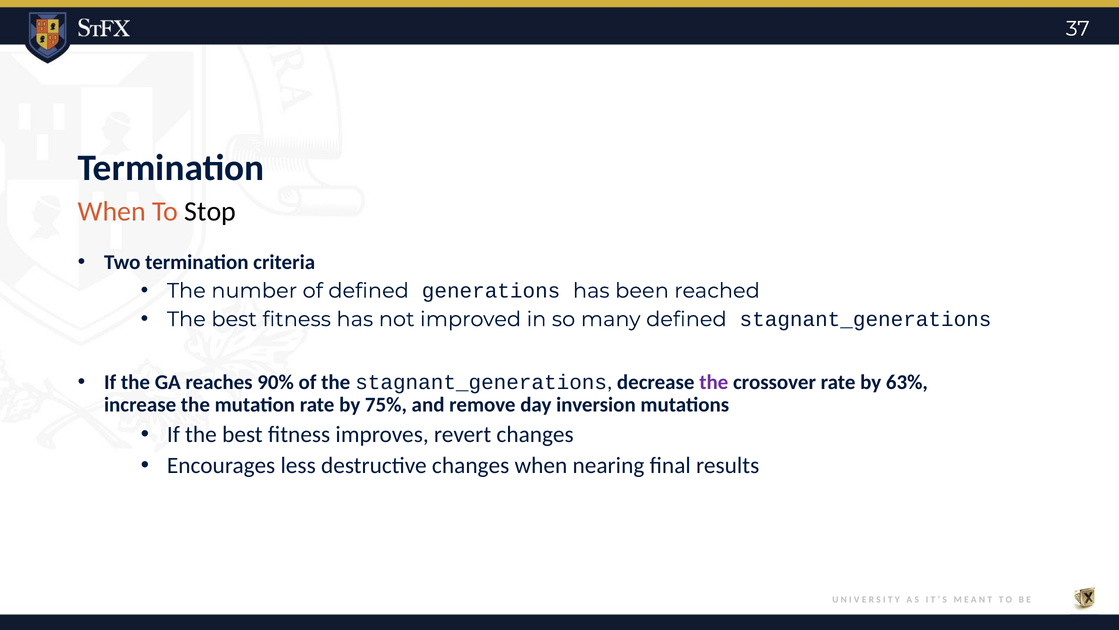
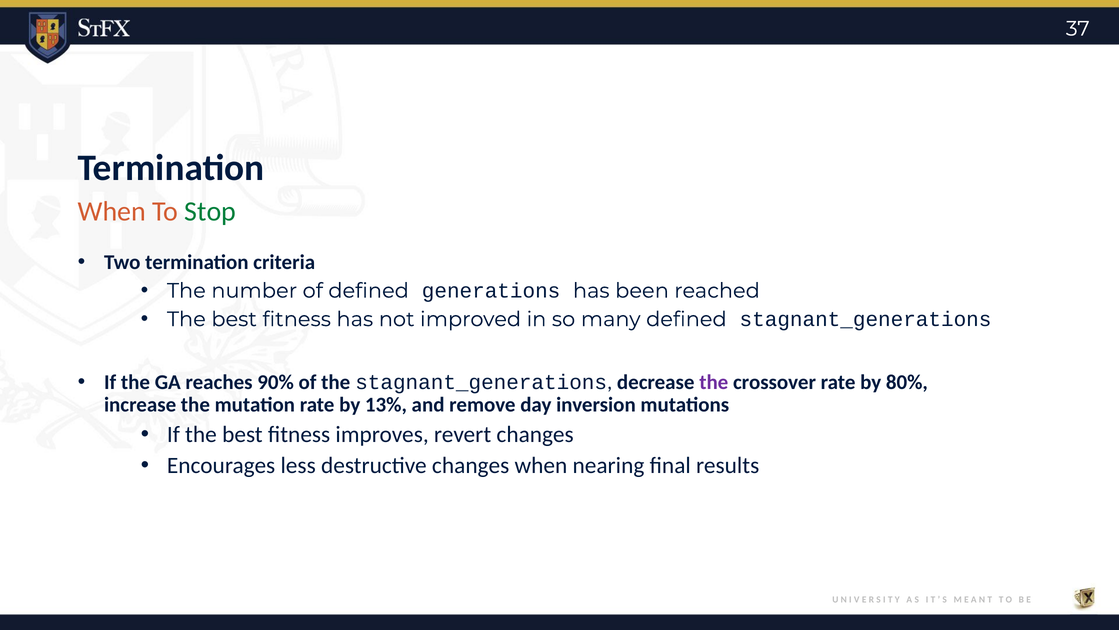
Stop colour: black -> green (210, 211)
63%: 63% -> 80% (907, 382)
75%: 75% -> 13% (386, 404)
